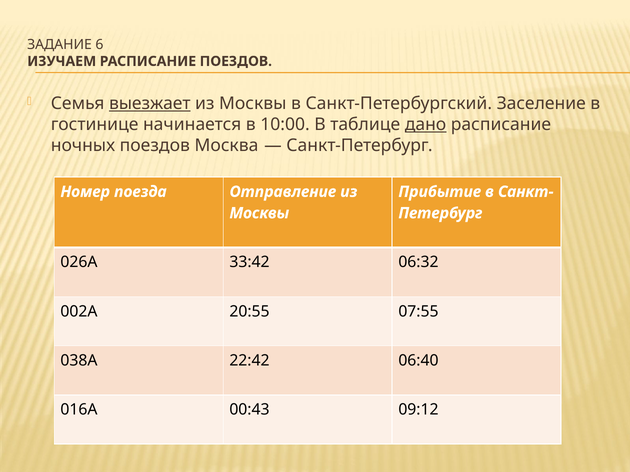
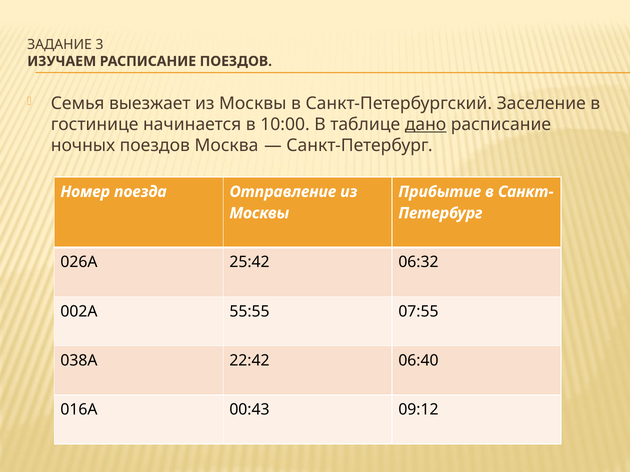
6: 6 -> 3 (99, 45)
выезжает underline: present -> none (150, 103)
33:42: 33:42 -> 25:42 (250, 263)
20:55: 20:55 -> 55:55 (250, 312)
